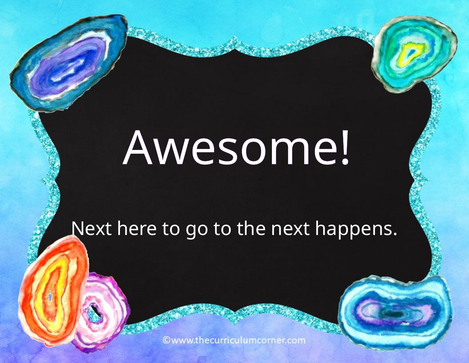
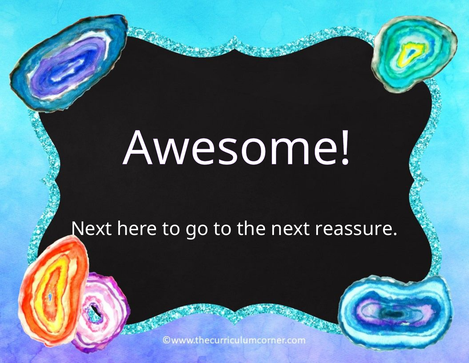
happens: happens -> reassure (356, 228)
